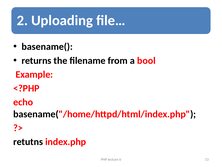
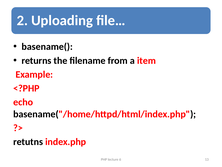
bool: bool -> item (146, 60)
